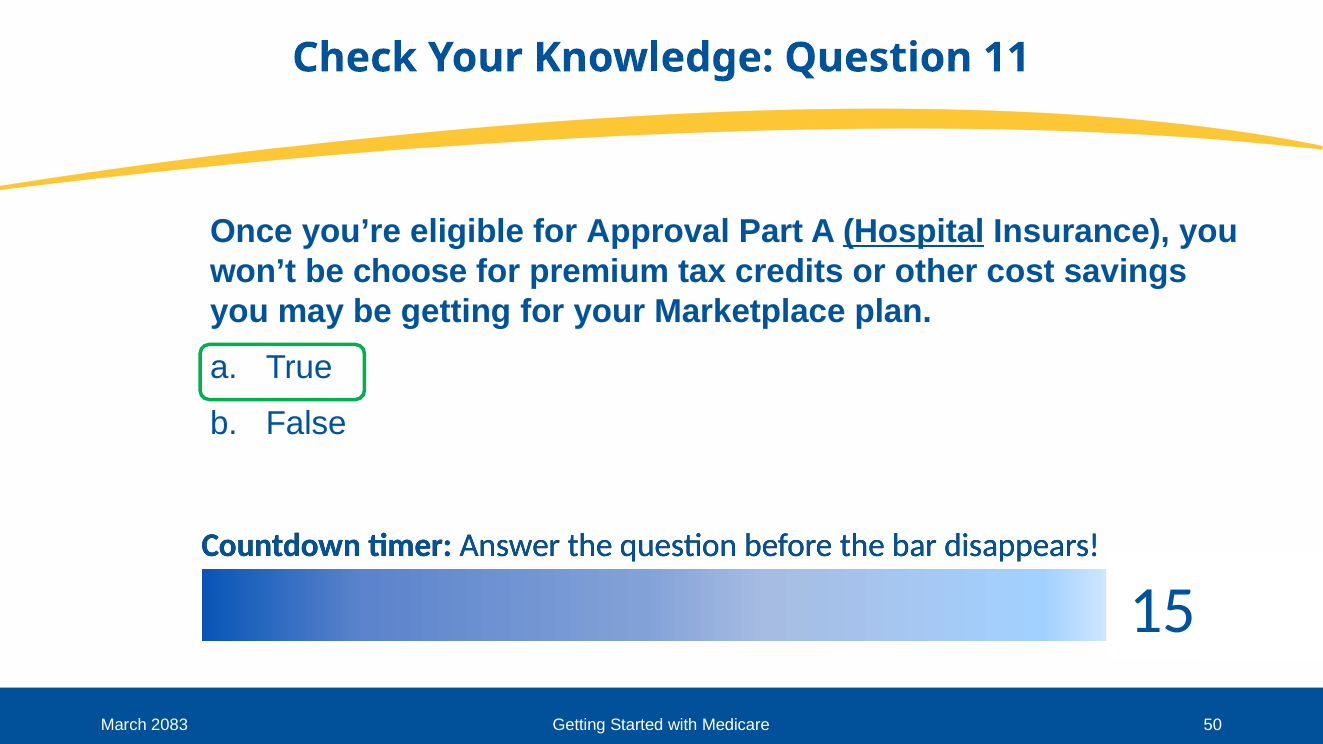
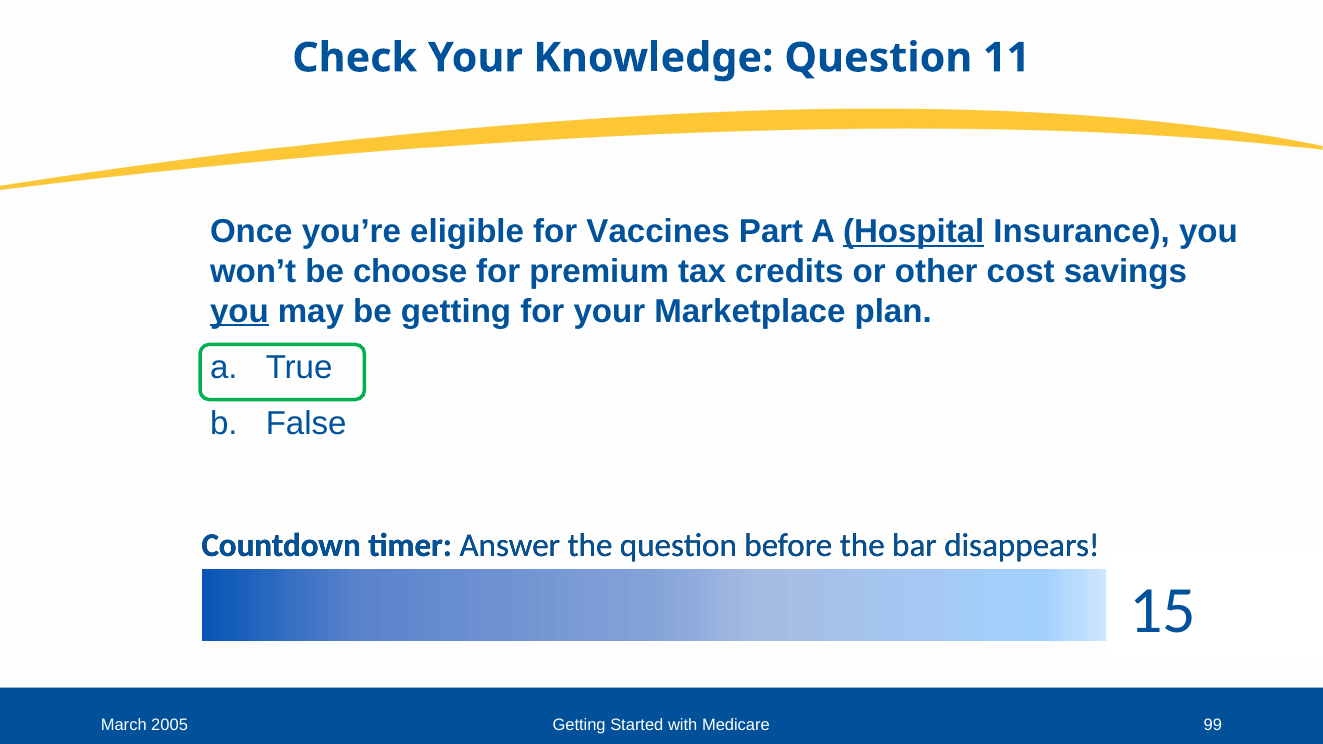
Approval: Approval -> Vaccines (658, 232)
you underline: none -> present (239, 311)
2083: 2083 -> 2005 (170, 725)
50: 50 -> 99 (1213, 725)
